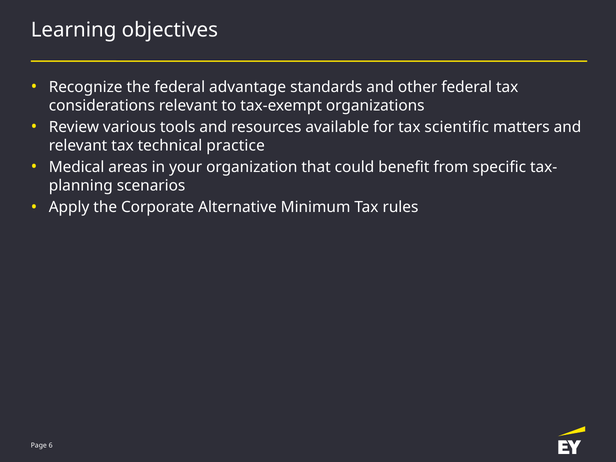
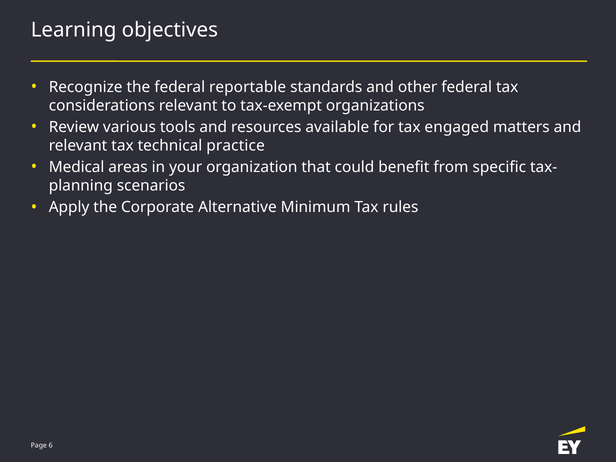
advantage: advantage -> reportable (248, 87)
scientific: scientific -> engaged (457, 127)
